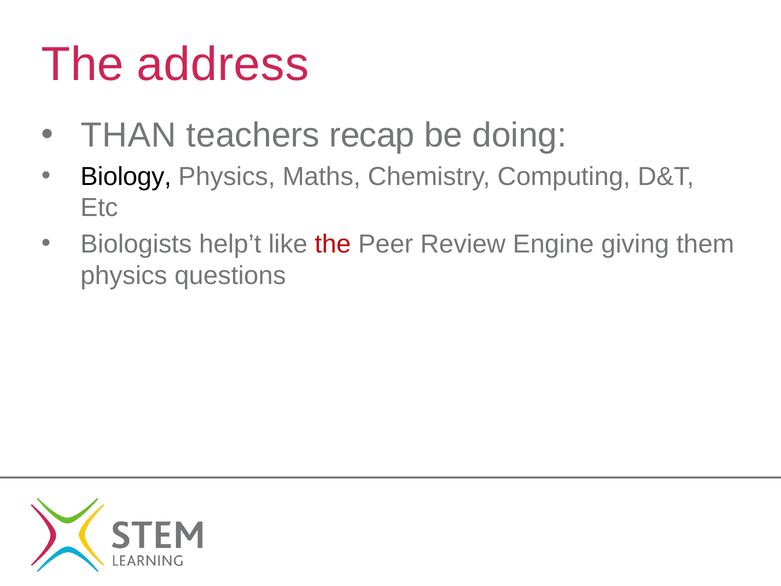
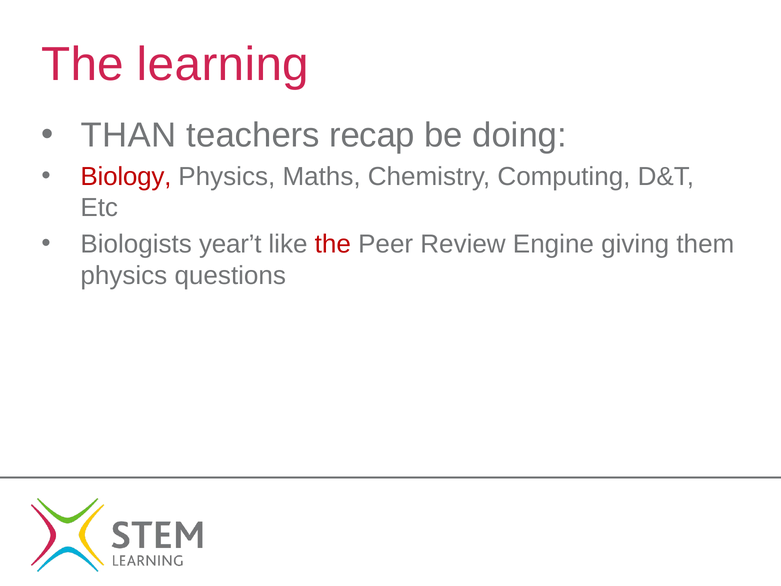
address: address -> learning (223, 64)
Biology colour: black -> red (126, 176)
help’t: help’t -> year’t (230, 244)
